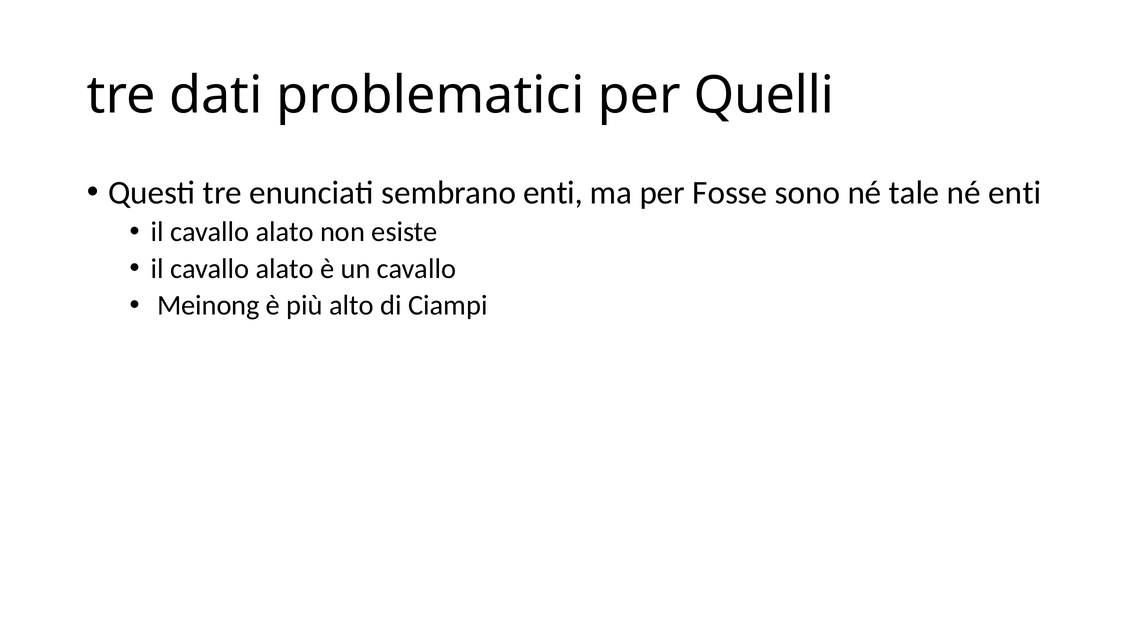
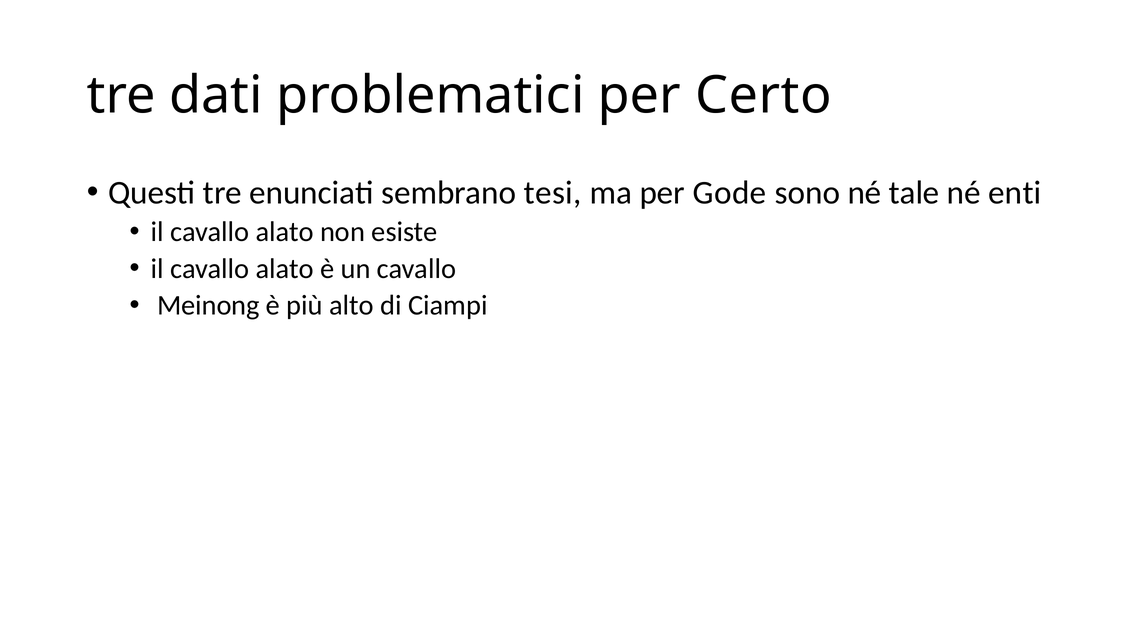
Quelli: Quelli -> Certo (764, 96)
sembrano enti: enti -> tesi (553, 193)
Fosse: Fosse -> Gode (730, 193)
